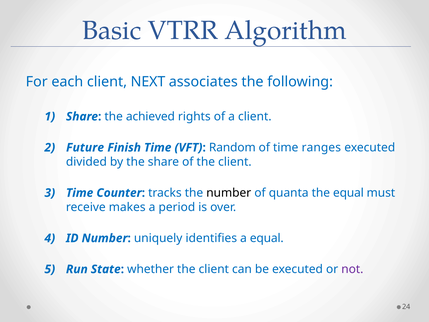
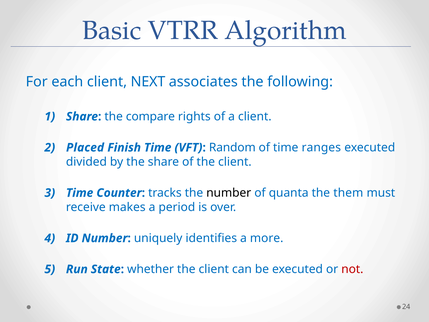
achieved: achieved -> compare (150, 116)
Future: Future -> Placed (85, 147)
the equal: equal -> them (348, 193)
a equal: equal -> more (267, 238)
not colour: purple -> red (352, 269)
